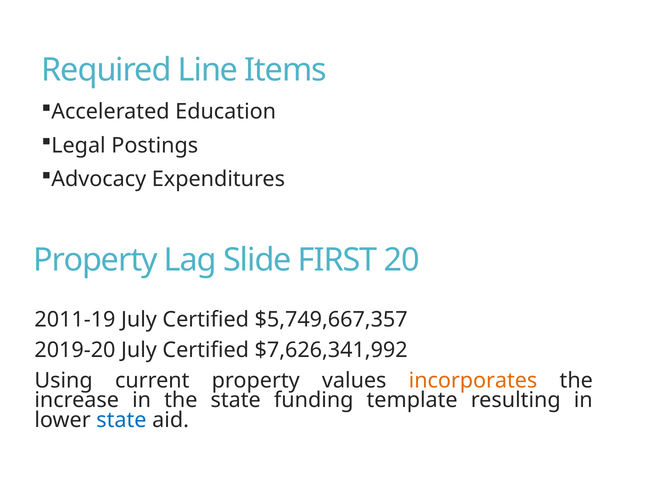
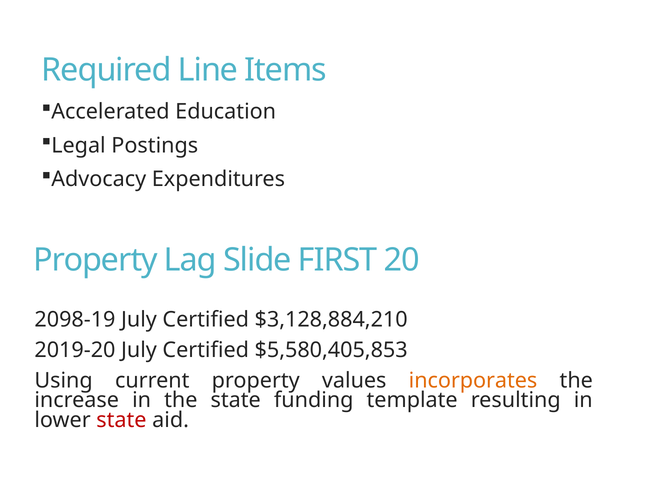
2011-19: 2011-19 -> 2098-19 (75, 320)
$5,749,667,357: $5,749,667,357 -> $3,128,884,210 (331, 320)
$7,626,341,992: $7,626,341,992 -> $5,580,405,853 (331, 350)
state colour: blue -> red (121, 420)
